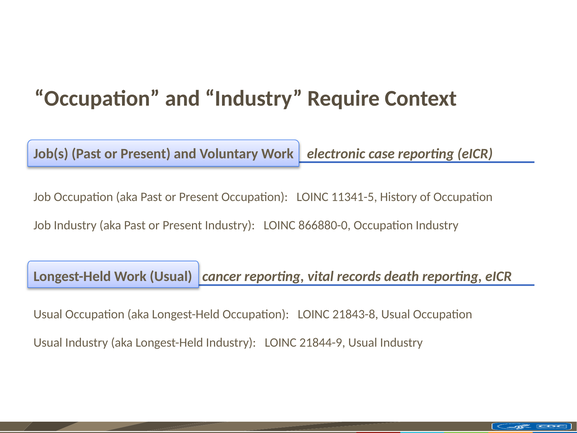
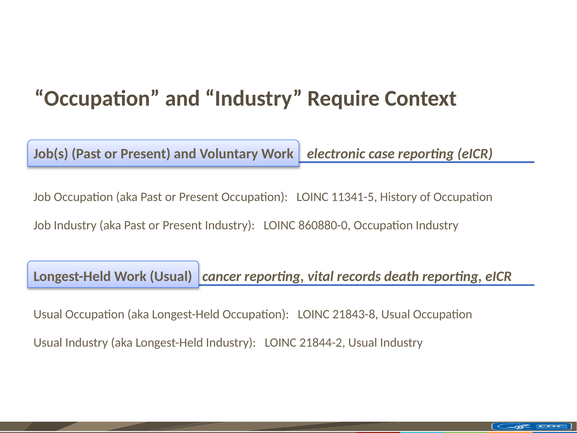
866880-0: 866880-0 -> 860880-0 (325, 225)
21844-9: 21844-9 -> 21844-2 (322, 342)
